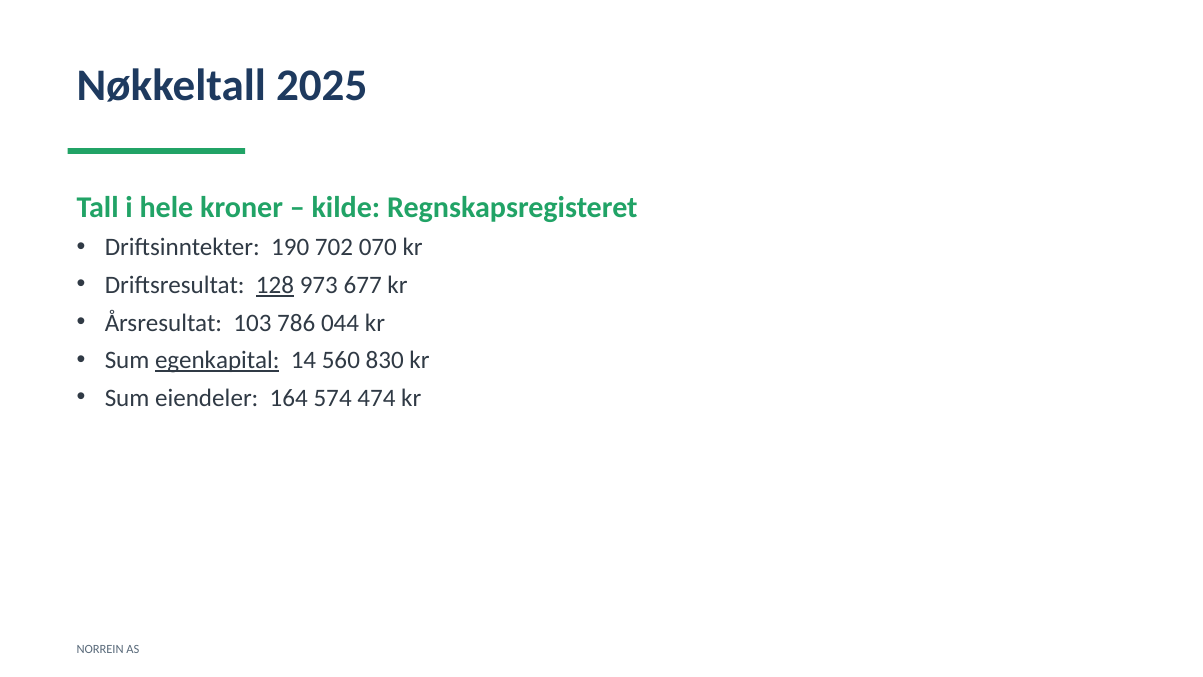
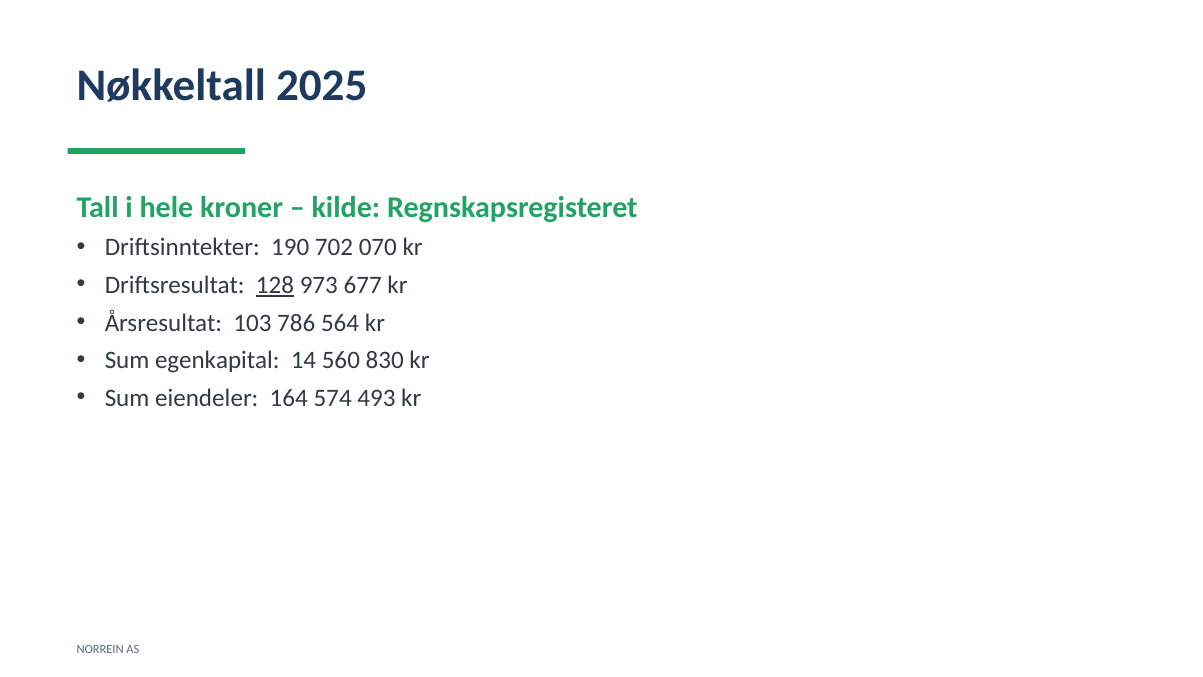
044: 044 -> 564 (340, 323)
egenkapital underline: present -> none (217, 360)
474: 474 -> 493 (376, 398)
